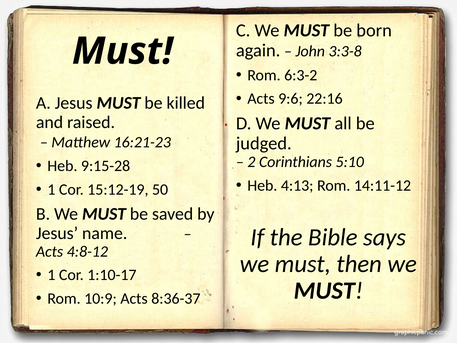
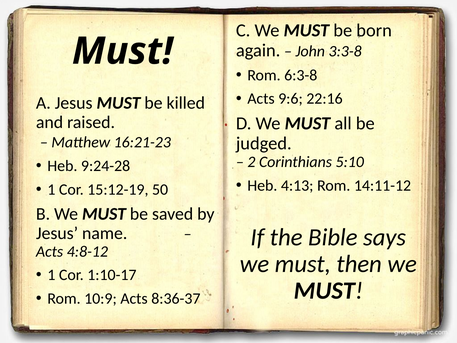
6:3-2: 6:3-2 -> 6:3-8 (301, 75)
9:15-28: 9:15-28 -> 9:24-28 (106, 166)
